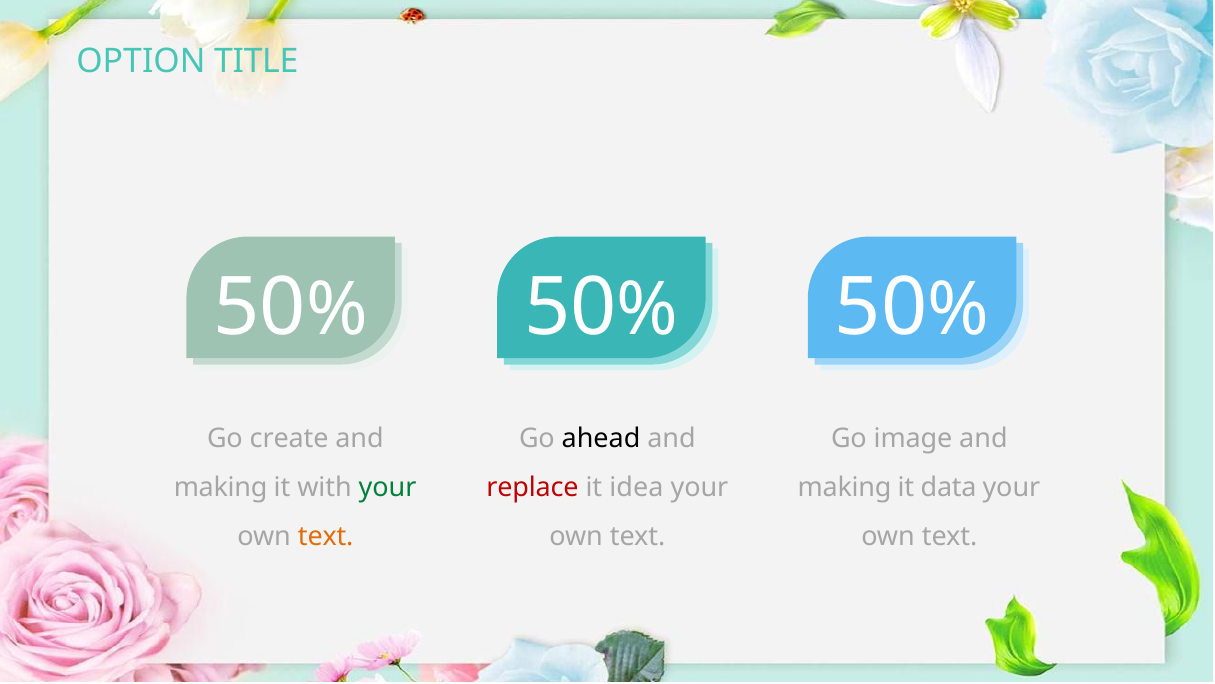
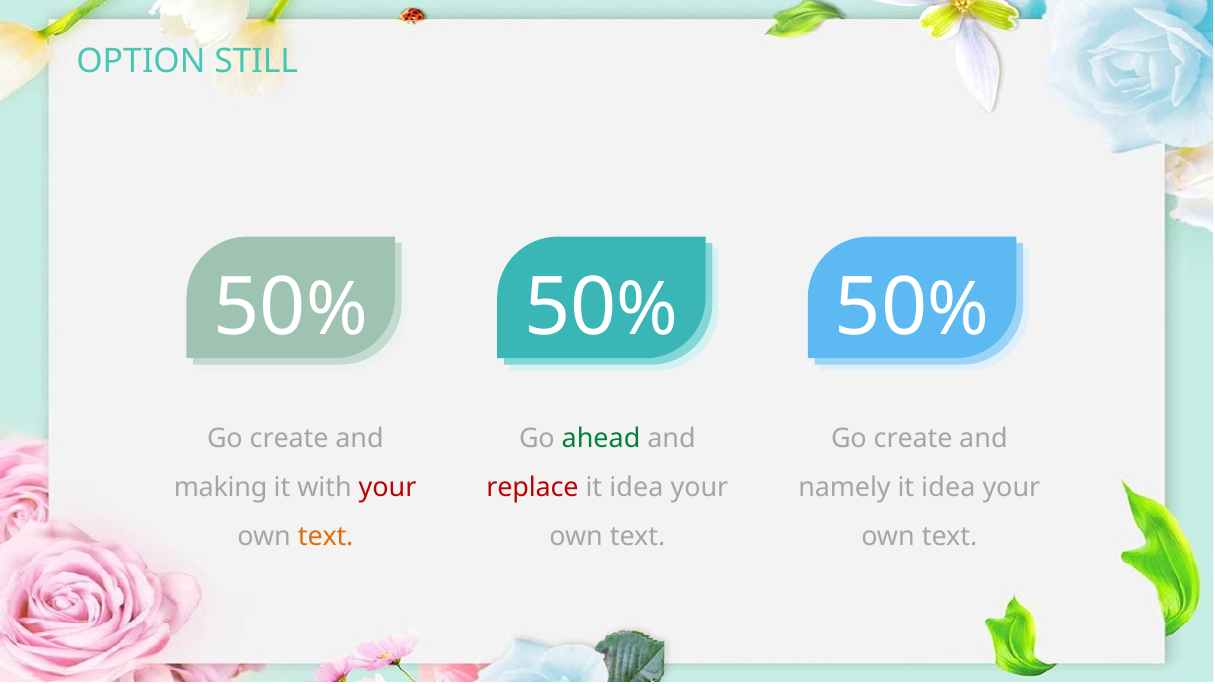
TITLE: TITLE -> STILL (256, 61)
ahead colour: black -> green (601, 439)
image: image -> create (913, 439)
your colour: green -> red (387, 487)
making: making -> namely (844, 487)
data: data -> idea (948, 487)
